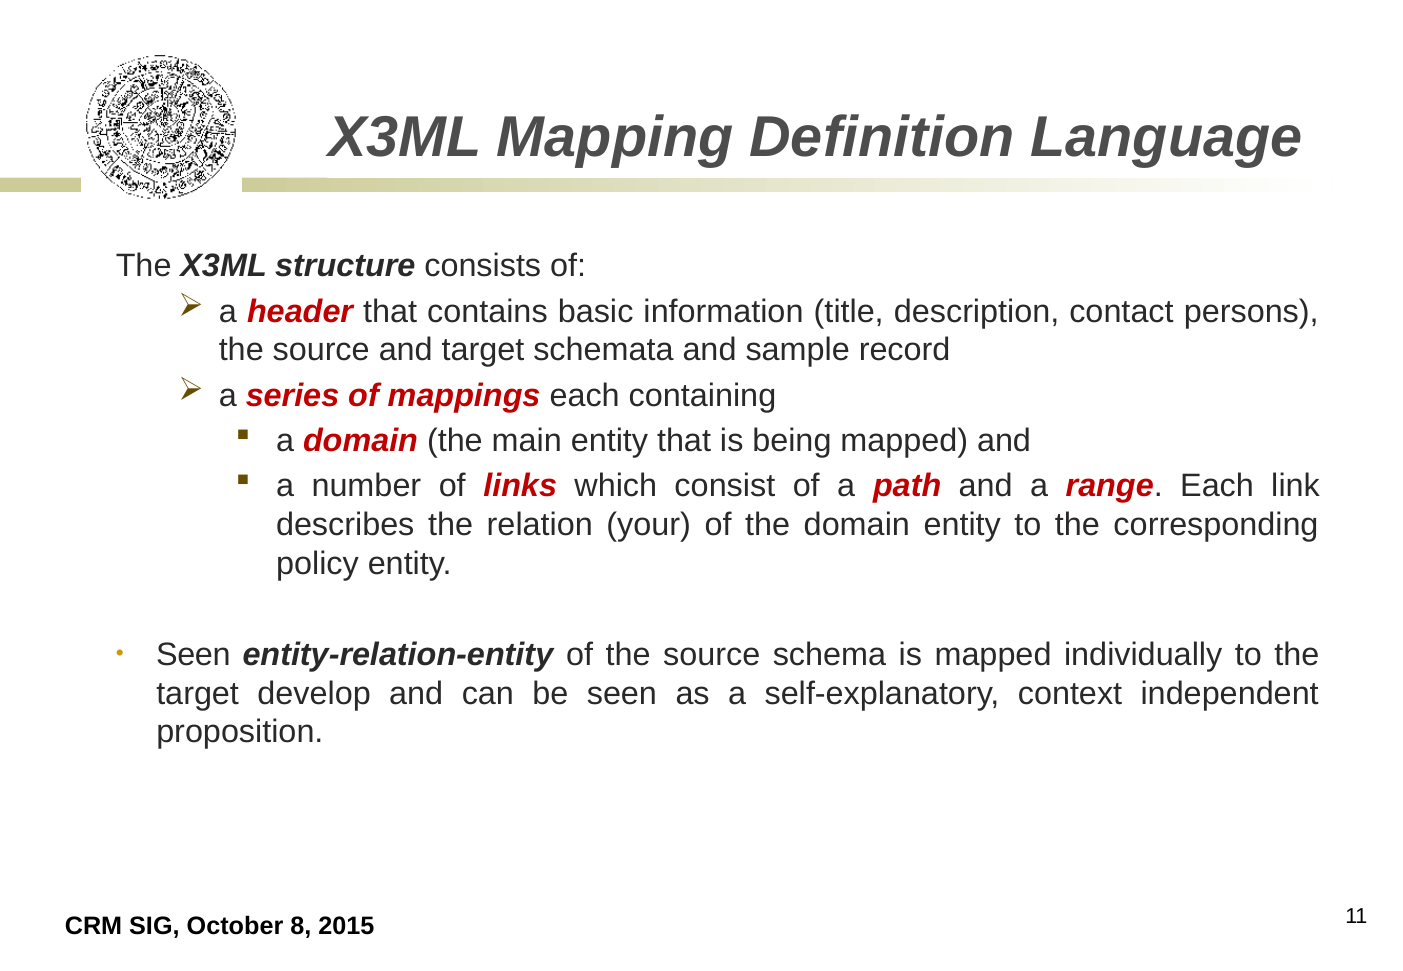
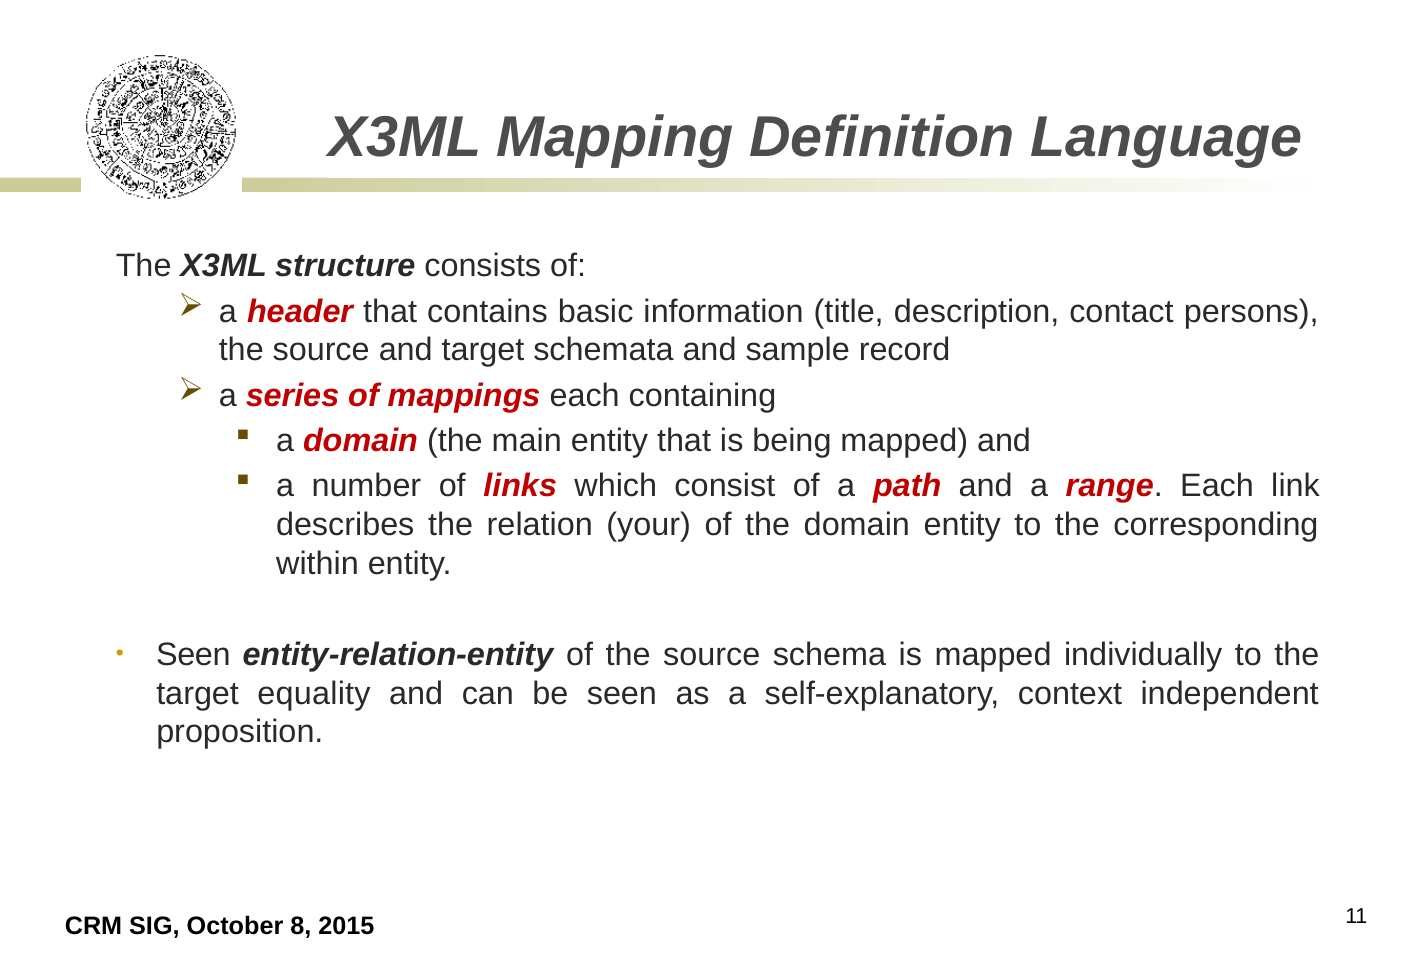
policy: policy -> within (318, 564)
develop: develop -> equality (314, 694)
